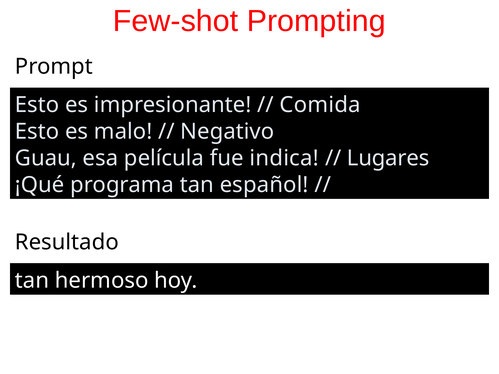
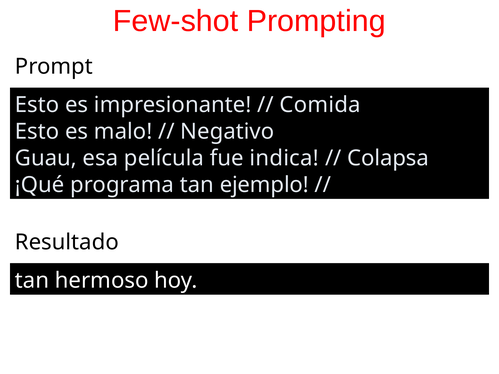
Lugares: Lugares -> Colapsa (388, 158)
español: español -> ejemplo (264, 185)
